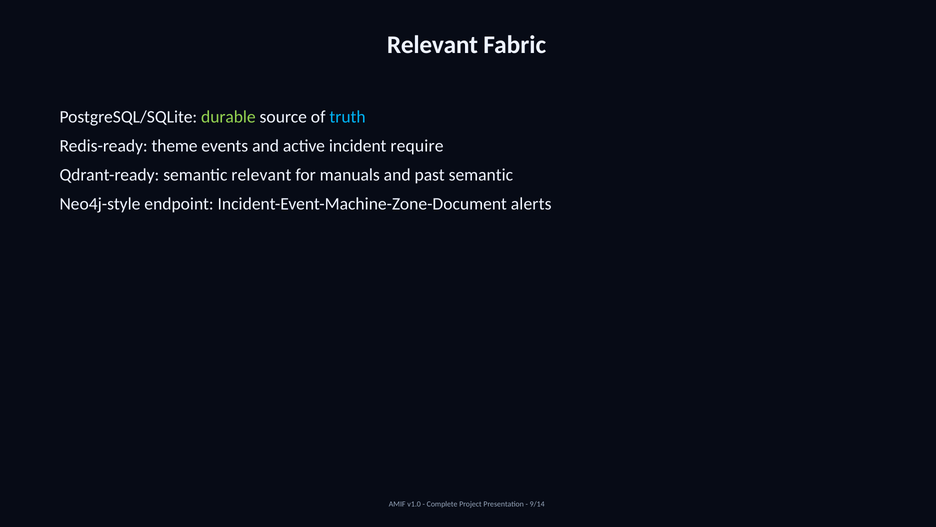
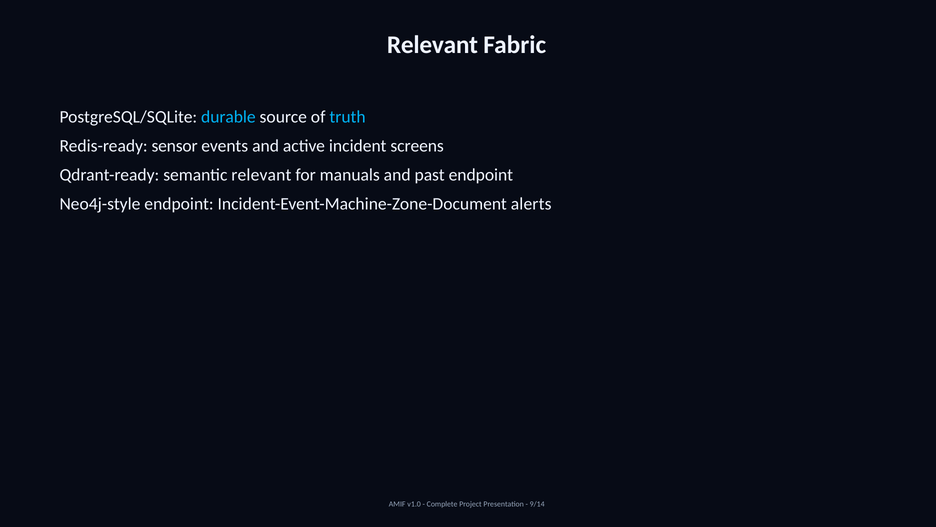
durable colour: light green -> light blue (228, 117)
theme: theme -> sensor (175, 146)
require: require -> screens (417, 146)
past semantic: semantic -> endpoint (481, 175)
